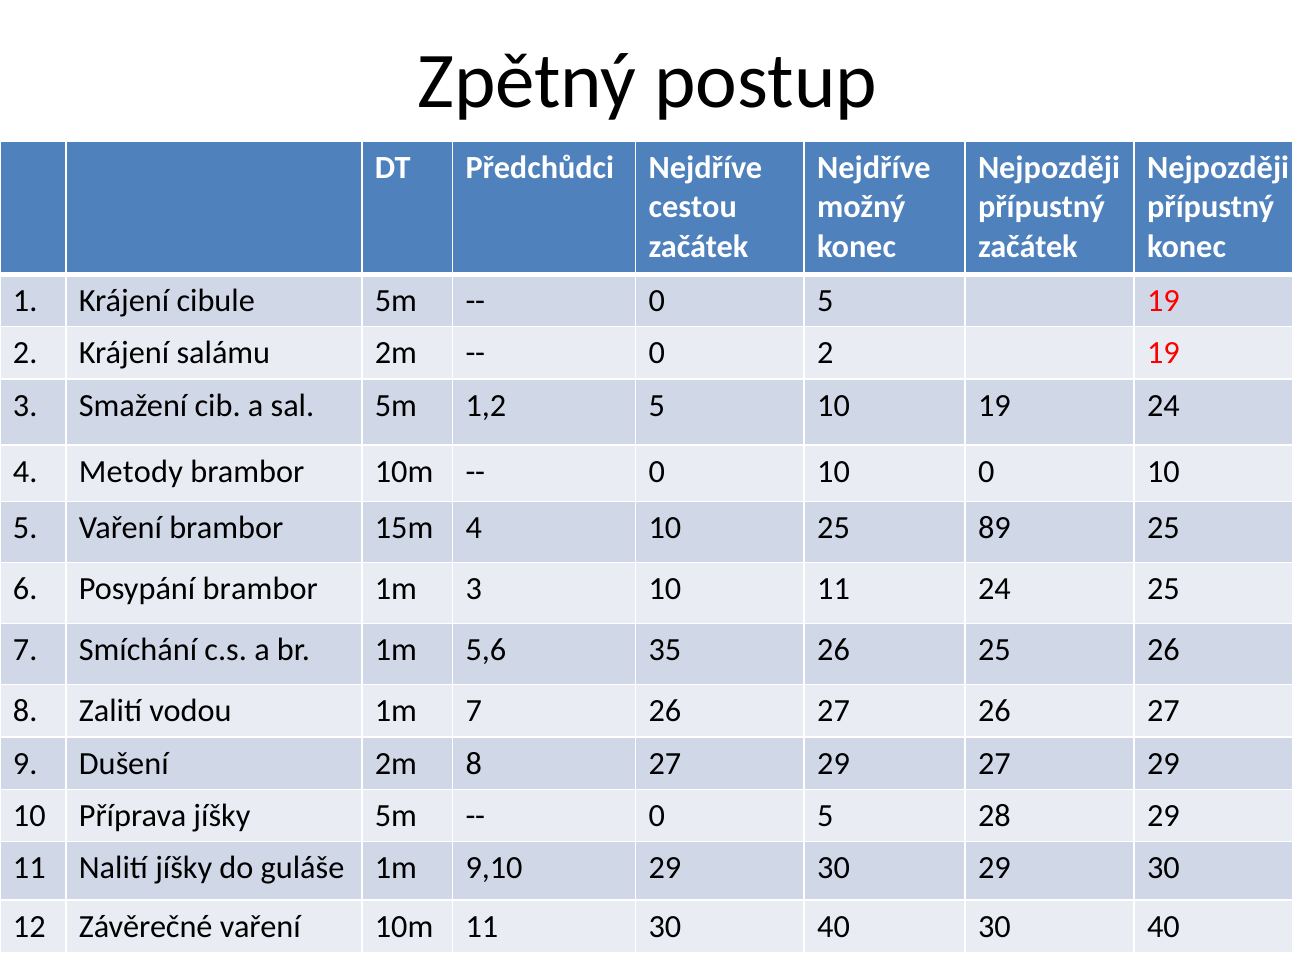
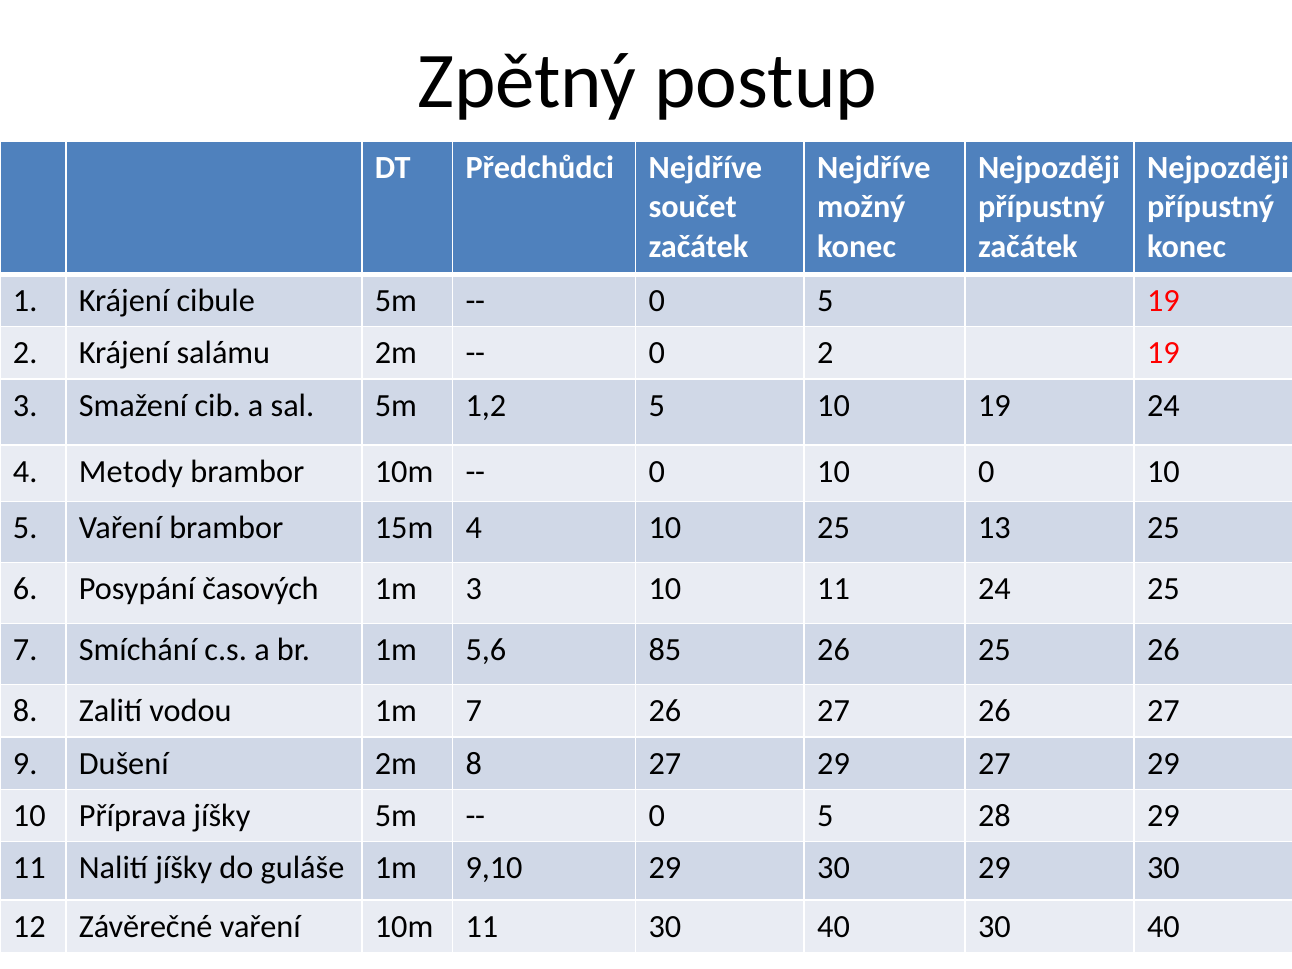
cestou: cestou -> součet (693, 207)
89: 89 -> 13 (994, 528)
Posypání brambor: brambor -> časových (261, 589)
35: 35 -> 85 (665, 650)
